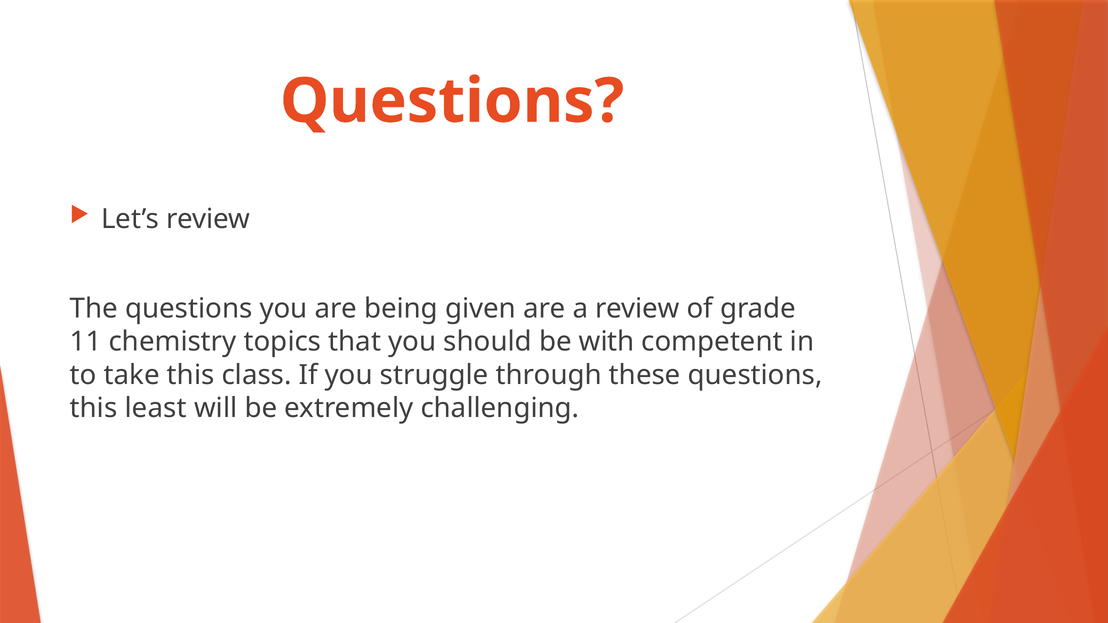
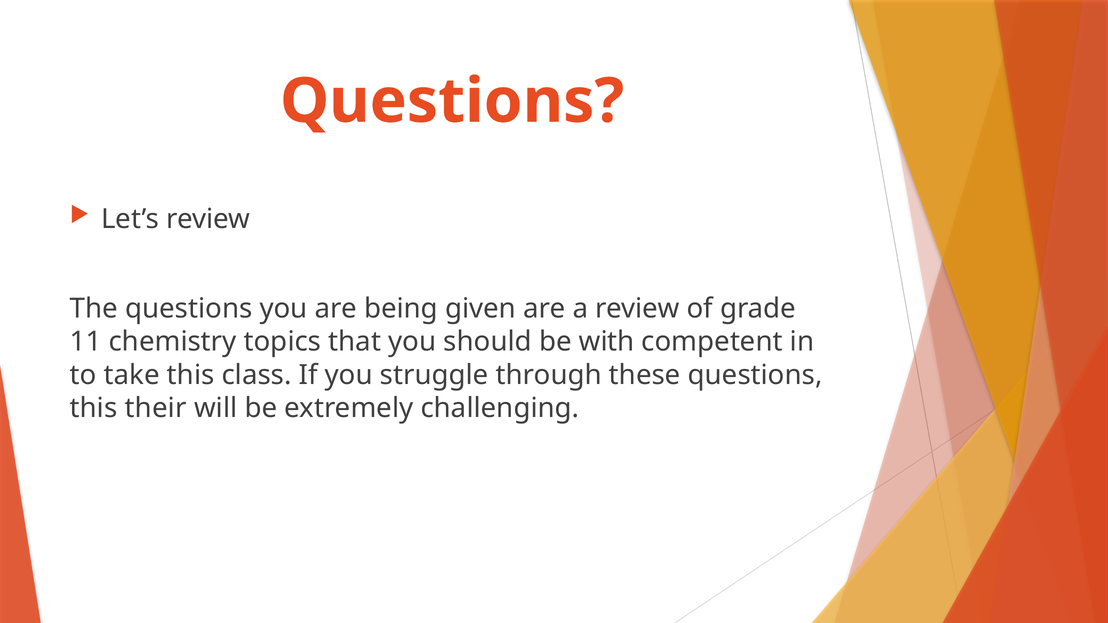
least: least -> their (156, 408)
